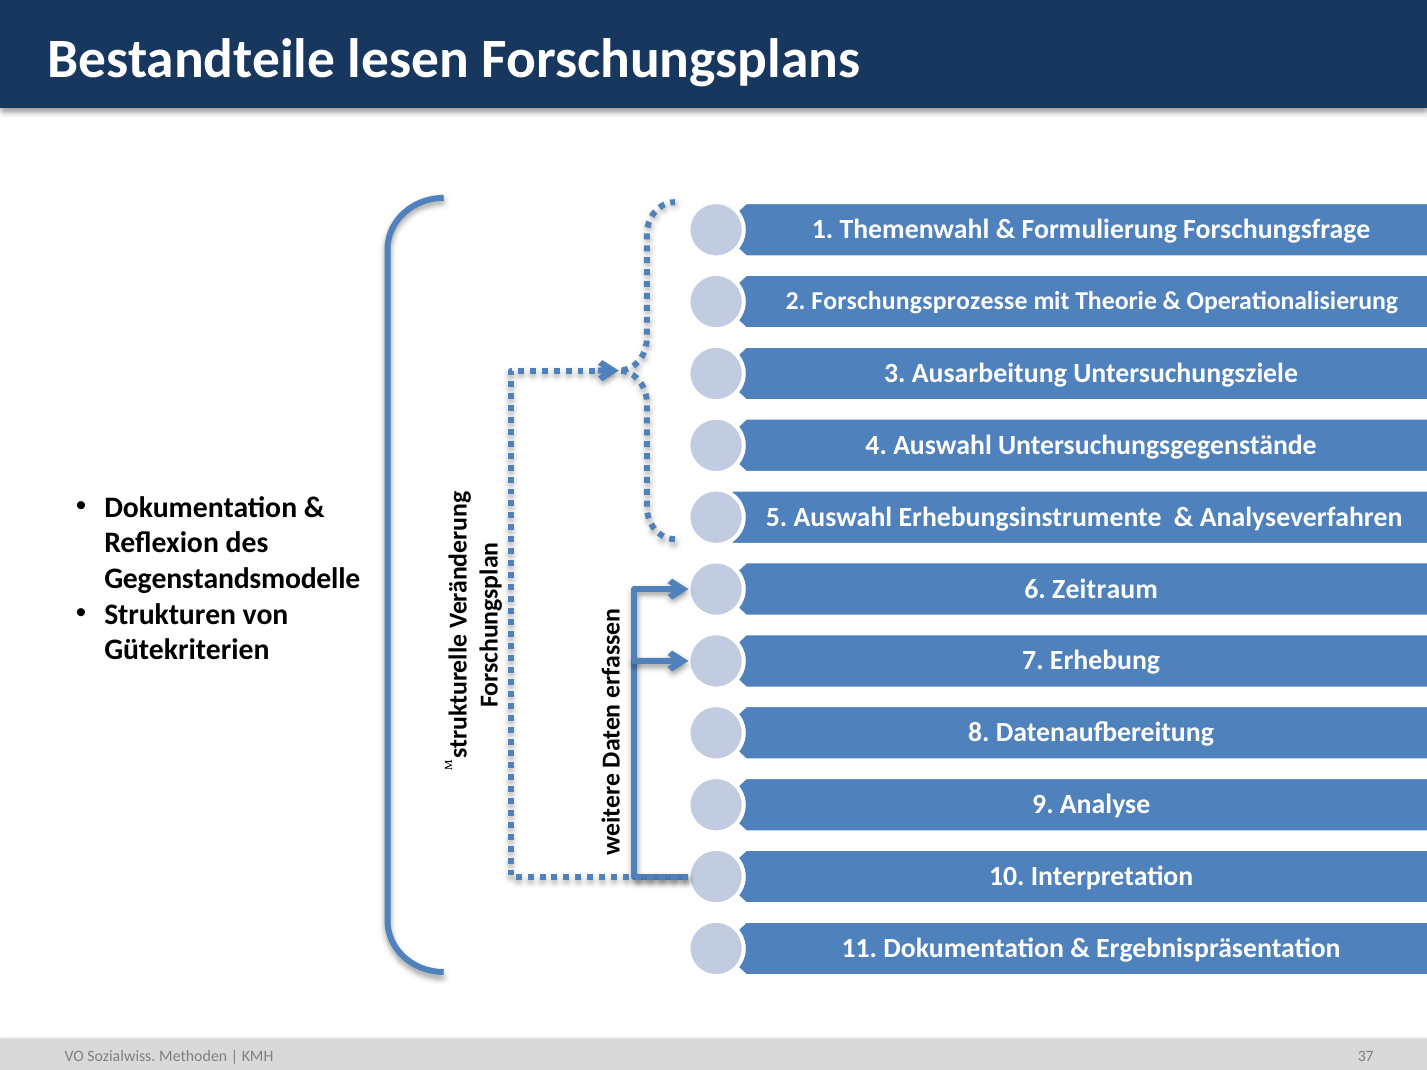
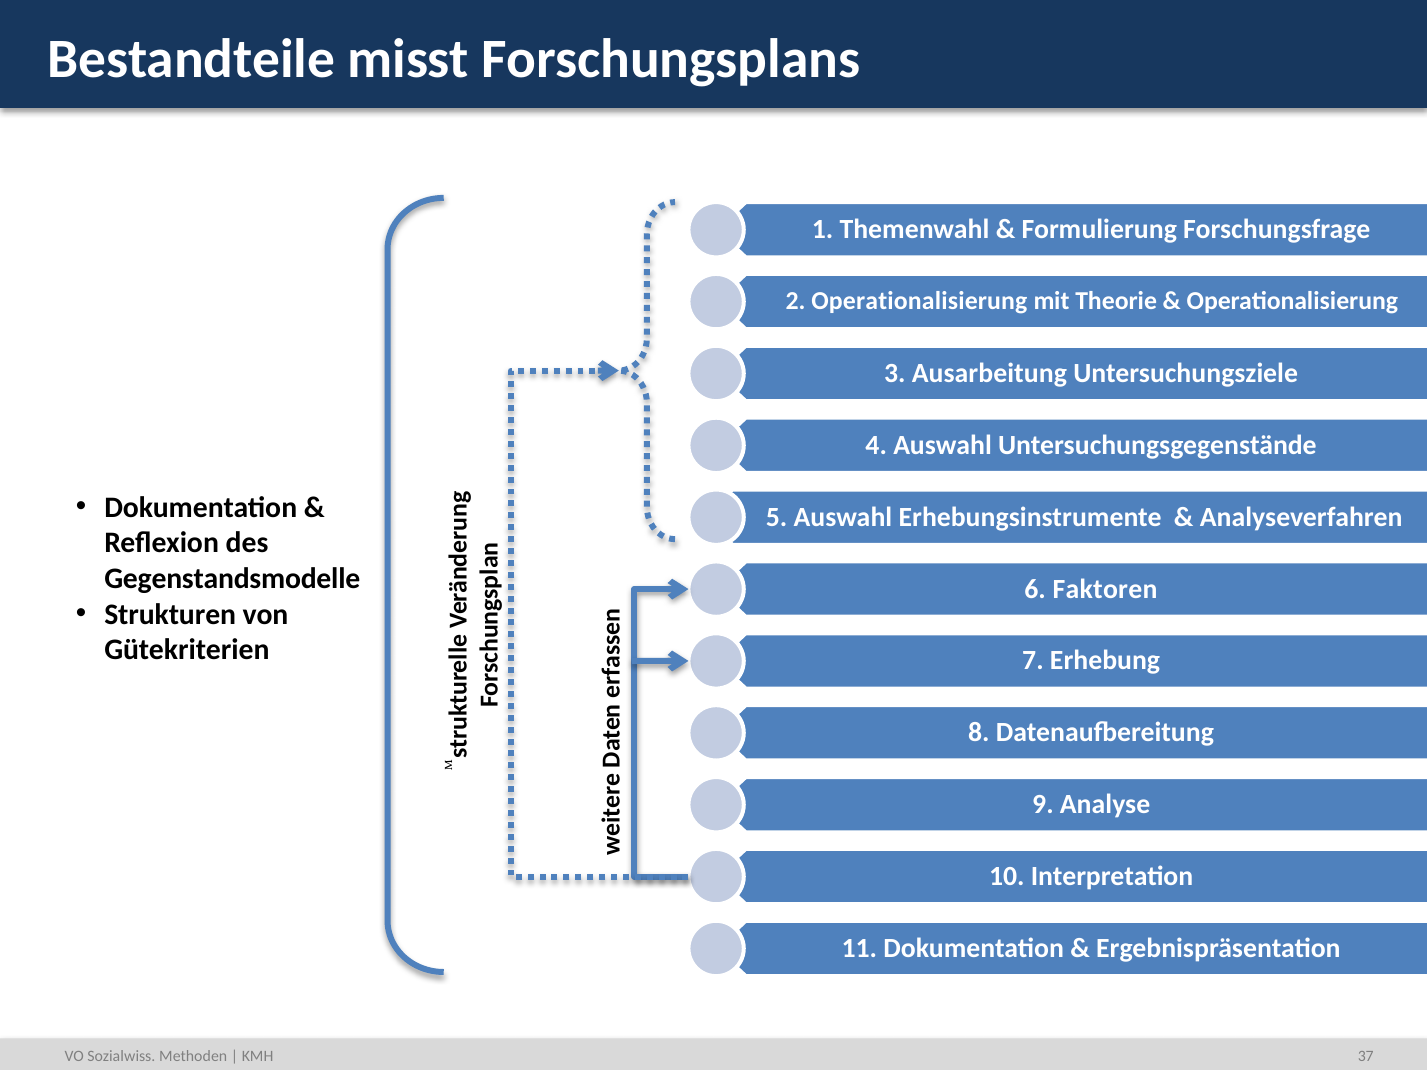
lesen: lesen -> misst (408, 59)
2 Forschungsprozesse: Forschungsprozesse -> Operationalisierung (919, 301)
Zeitraum: Zeitraum -> Faktoren (1105, 589)
